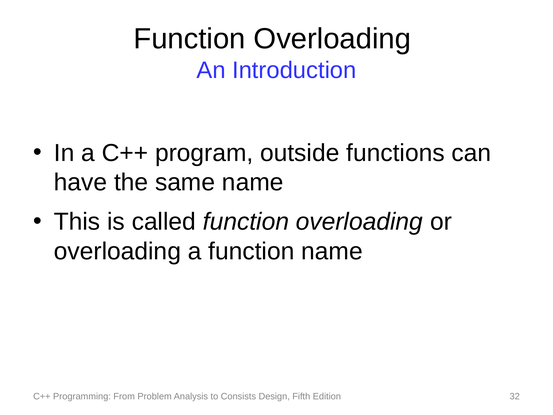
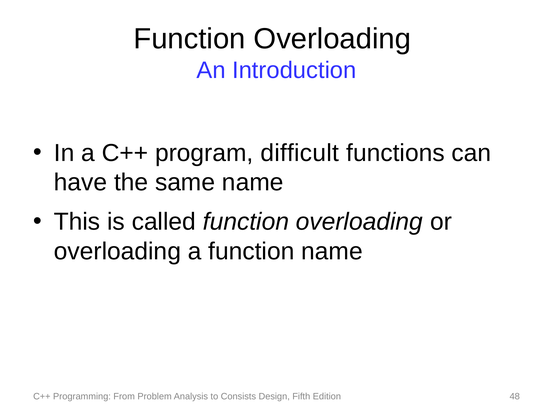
outside: outside -> difficult (300, 153)
32: 32 -> 48 (515, 396)
